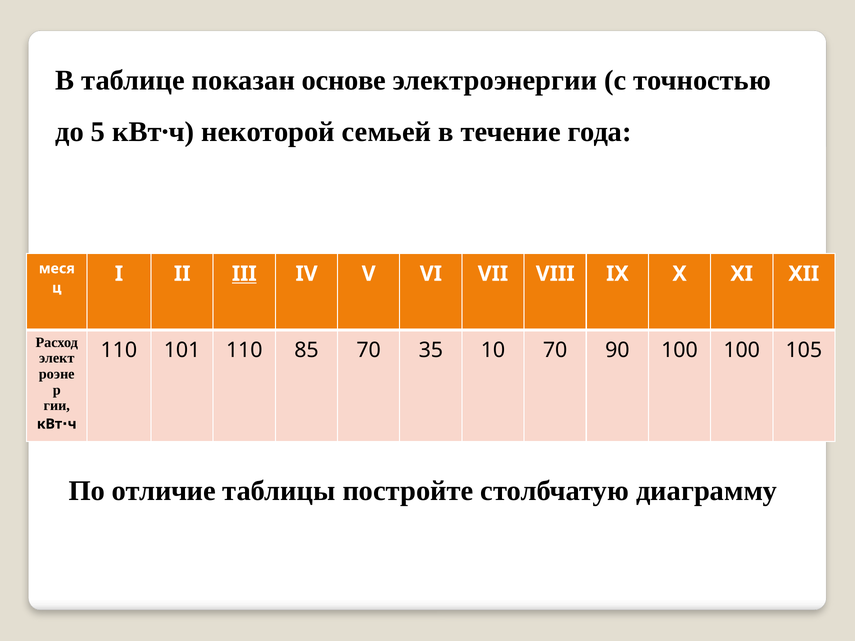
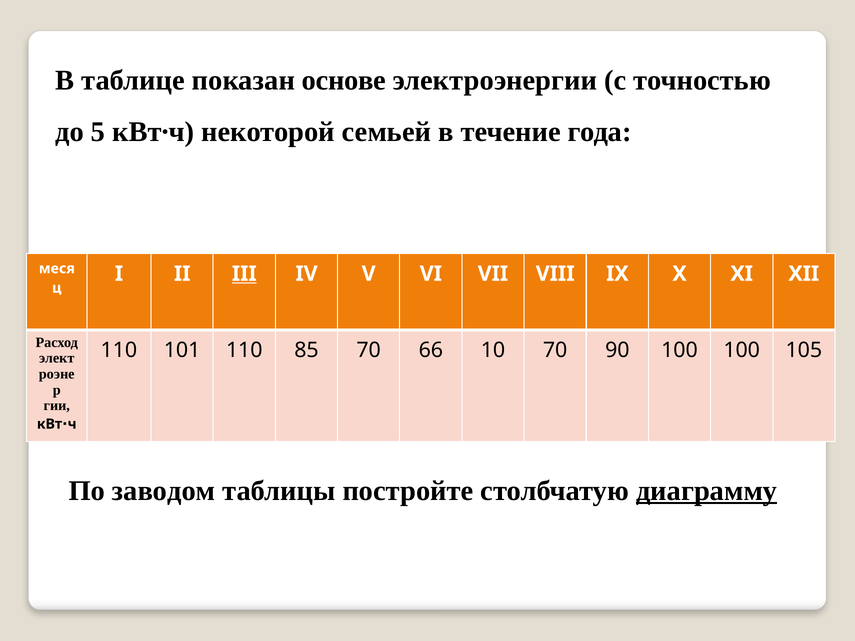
35: 35 -> 66 (431, 350)
отличие: отличие -> заводом (164, 491)
диаграмму underline: none -> present (707, 491)
